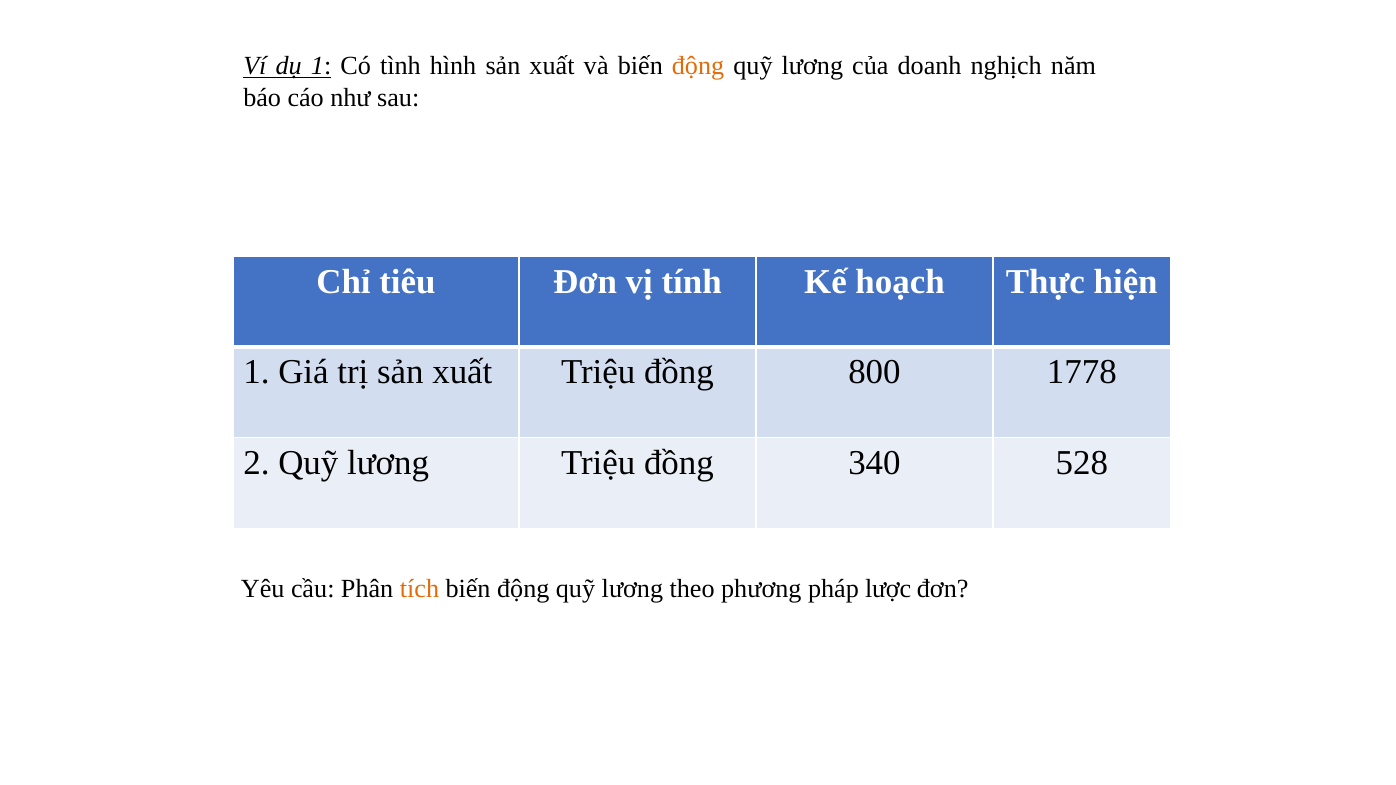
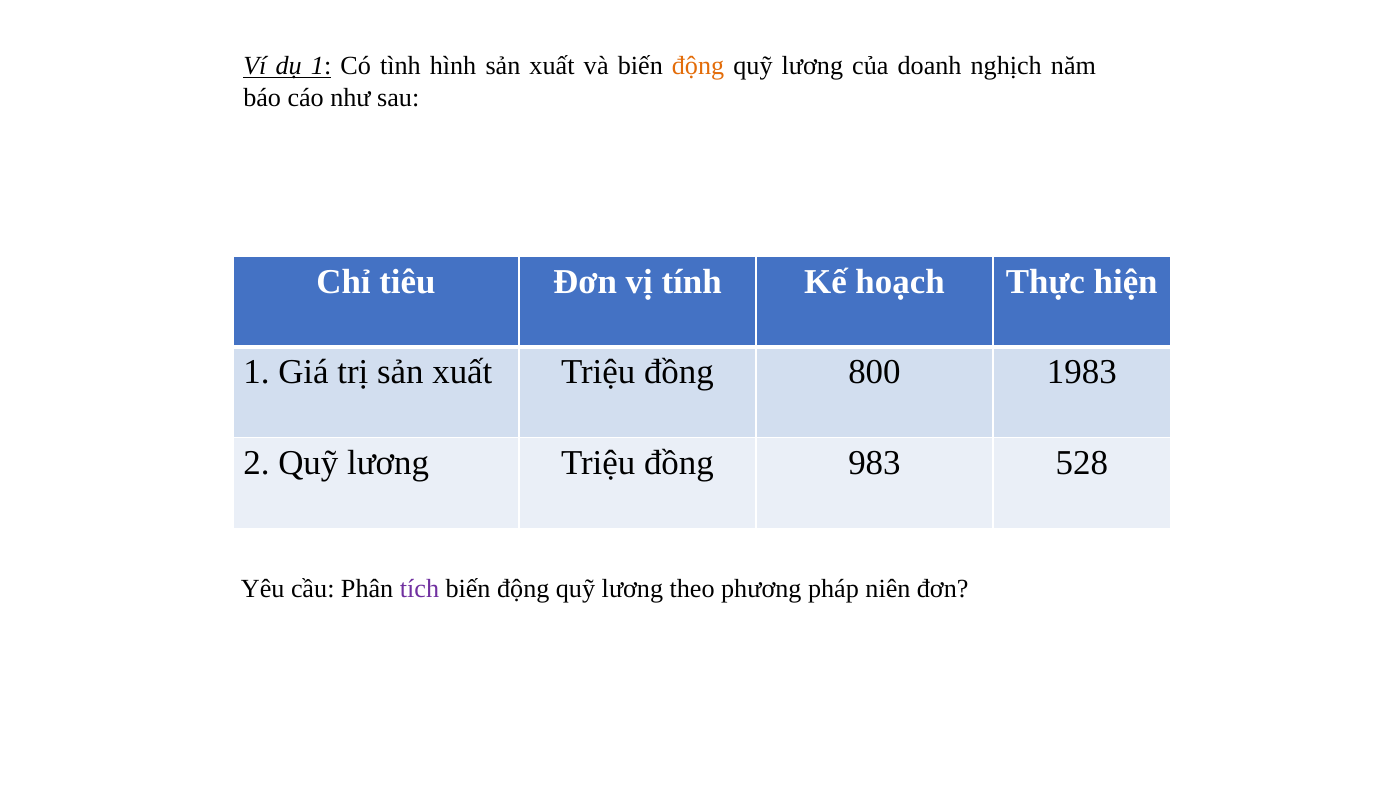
1778: 1778 -> 1983 (1082, 372)
340: 340 -> 983 (874, 463)
tích colour: orange -> purple (420, 589)
lược: lược -> niên (888, 589)
